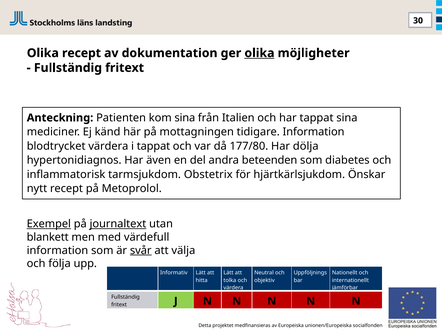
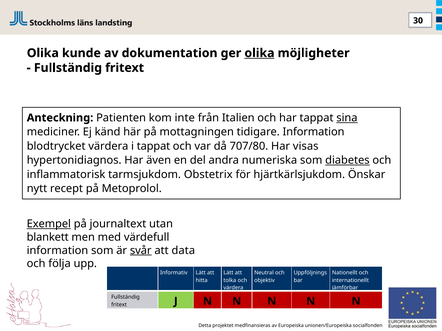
Olika recept: recept -> kunde (81, 53)
kom sina: sina -> inte (185, 118)
sina underline: none -> present (347, 118)
177/80: 177/80 -> 707/80 (249, 146)
dölja: dölja -> visas (306, 146)
beteenden: beteenden -> numeriska (269, 161)
diabetes underline: none -> present (347, 161)
journaltext underline: present -> none (118, 224)
välja: välja -> data (183, 251)
